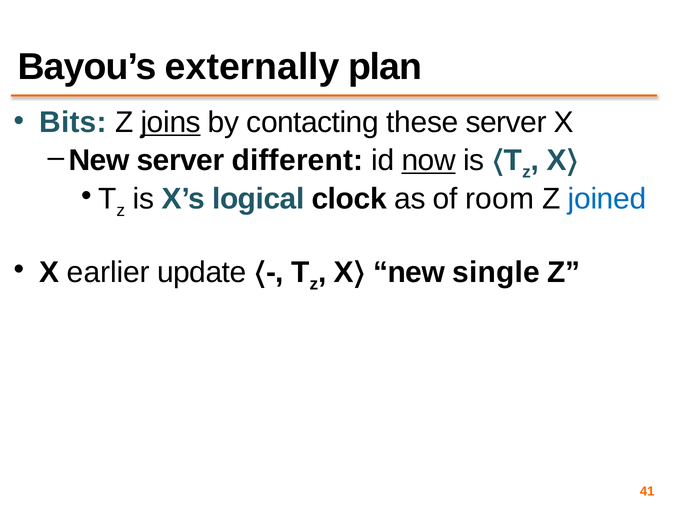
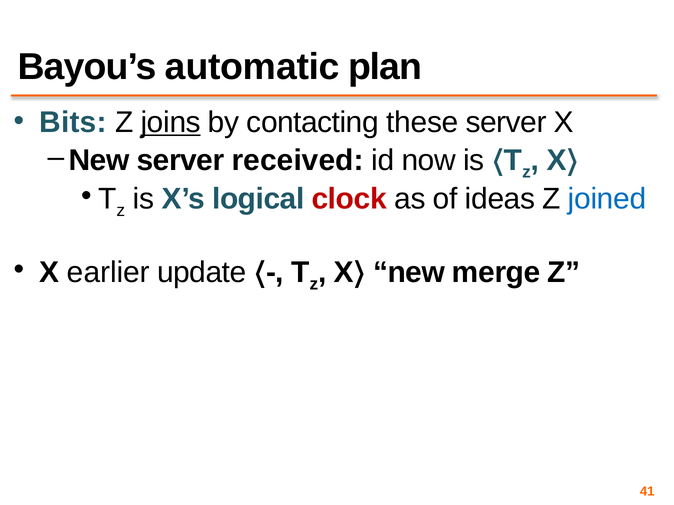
externally: externally -> automatic (252, 67)
different: different -> received (298, 160)
now underline: present -> none (429, 160)
clock colour: black -> red (349, 199)
room: room -> ideas (500, 199)
single: single -> merge (496, 273)
